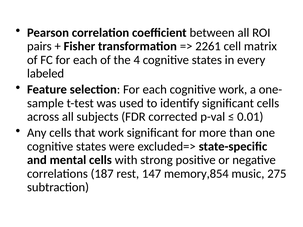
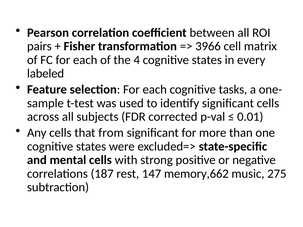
2261: 2261 -> 3966 (208, 46)
cognitive work: work -> tasks (233, 90)
that work: work -> from (111, 133)
memory,854: memory,854 -> memory,662 (196, 174)
